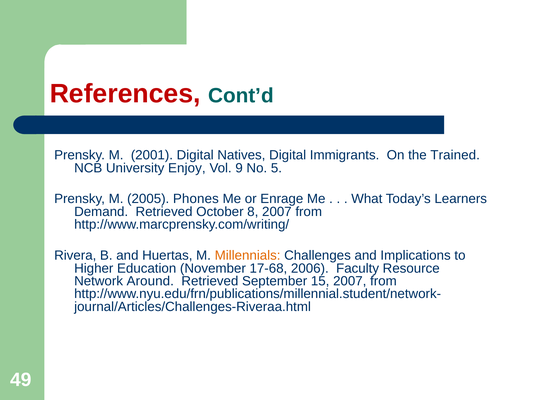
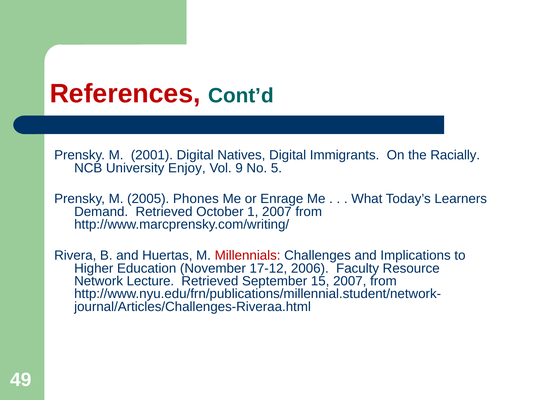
Trained: Trained -> Racially (455, 155)
8: 8 -> 1 (253, 212)
Millennials colour: orange -> red (248, 255)
17-68: 17-68 -> 17-12 (268, 268)
Around: Around -> Lecture (150, 281)
